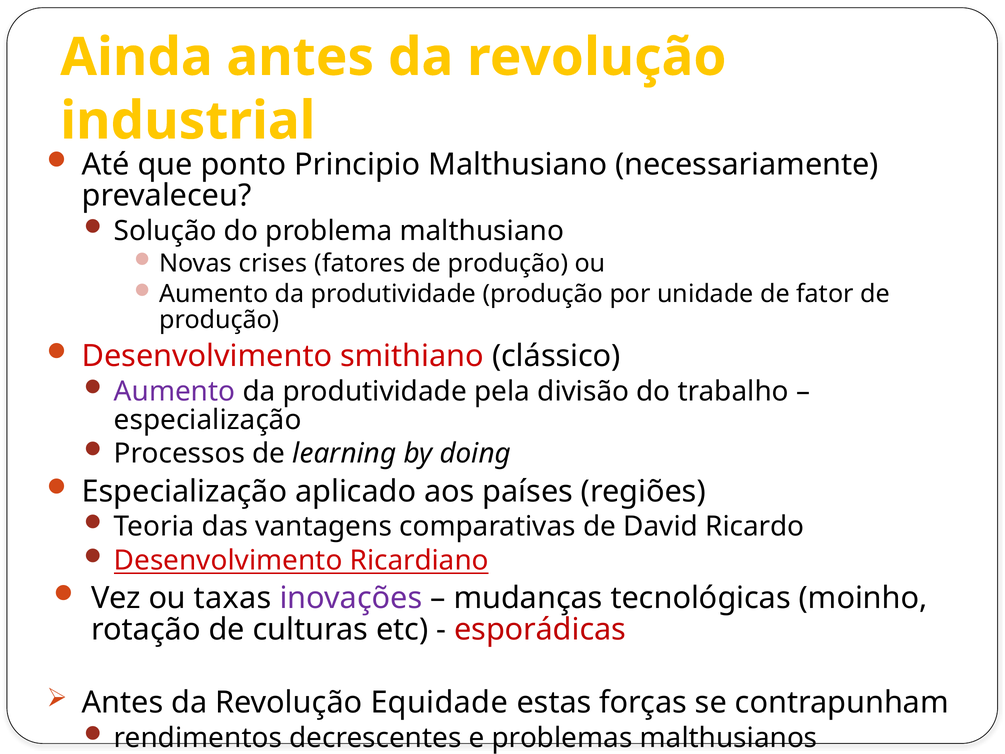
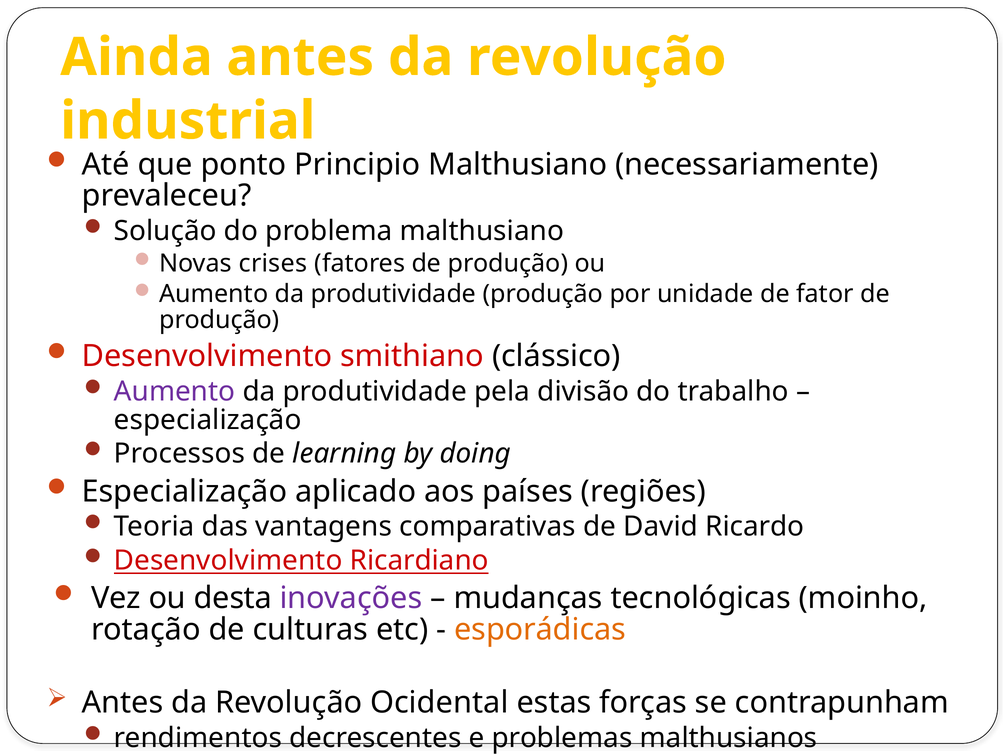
taxas: taxas -> desta (233, 598)
esporádicas colour: red -> orange (540, 629)
Equidade: Equidade -> Ocidental (439, 702)
